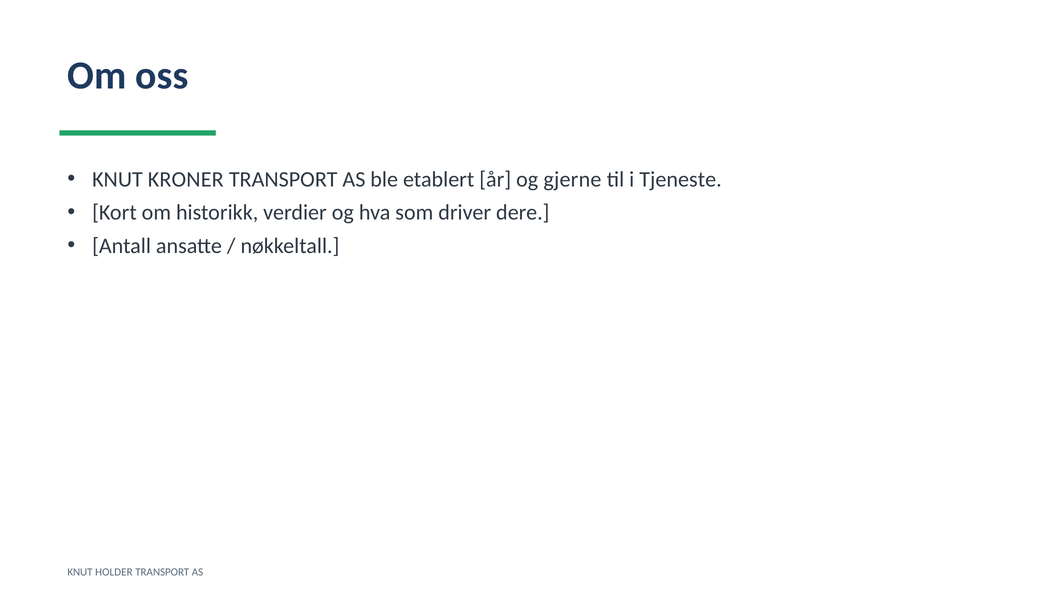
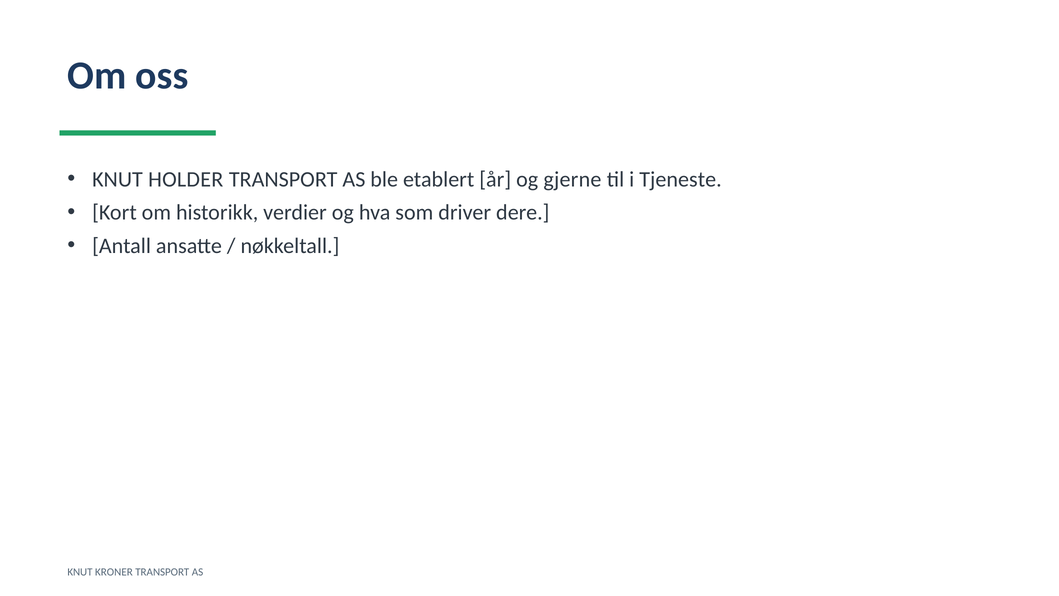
KRONER: KRONER -> HOLDER (186, 179)
HOLDER: HOLDER -> KRONER (114, 572)
